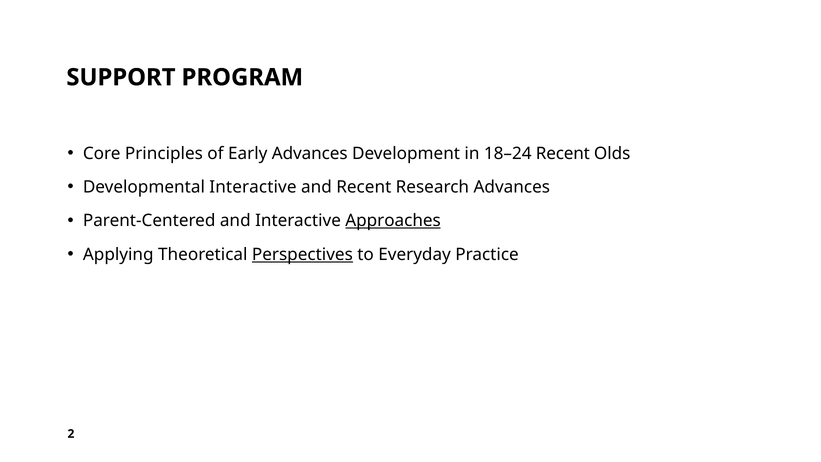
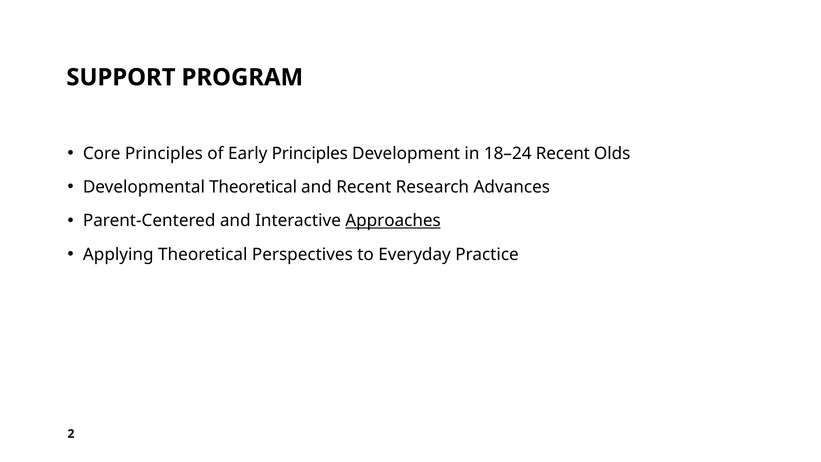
Early Advances: Advances -> Principles (310, 153)
Developmental Interactive: Interactive -> Theoretical (253, 187)
Perspectives underline: present -> none (302, 254)
